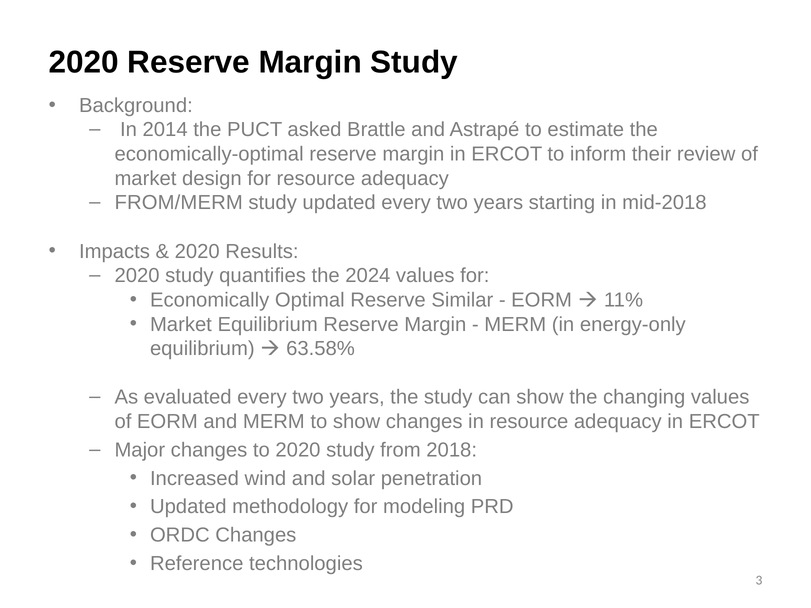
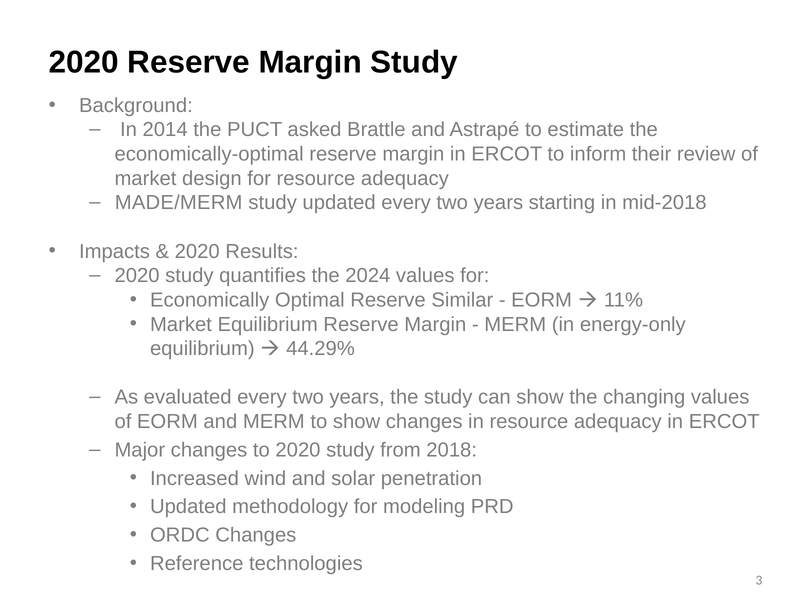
FROM/MERM: FROM/MERM -> MADE/MERM (179, 203)
63.58%: 63.58% -> 44.29% (321, 349)
